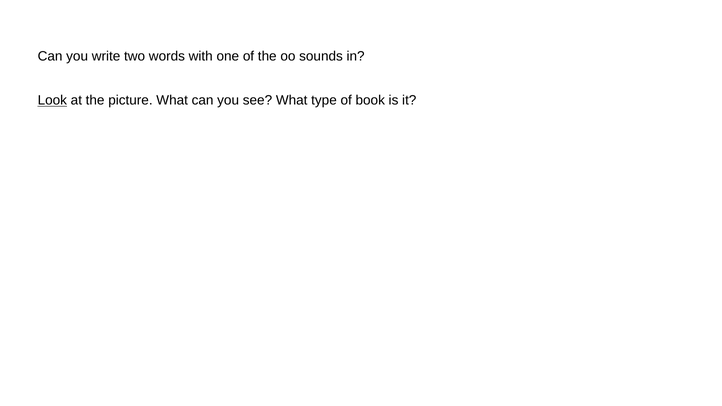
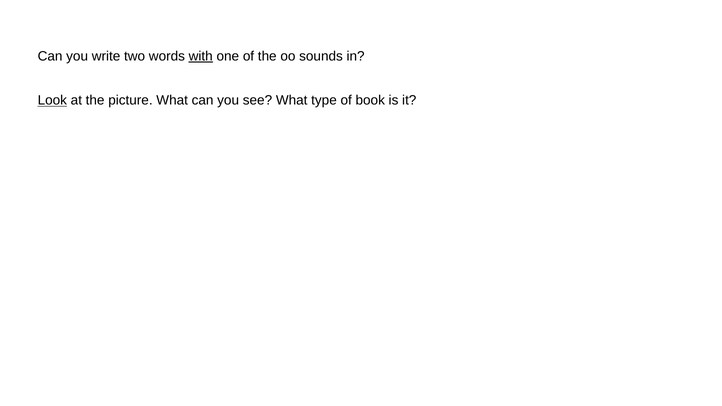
with underline: none -> present (201, 56)
